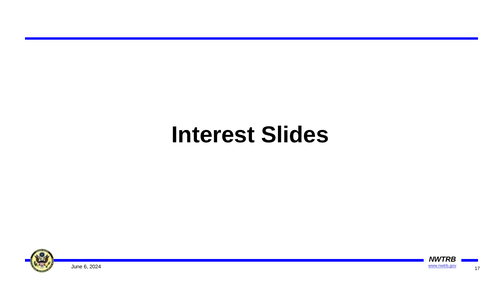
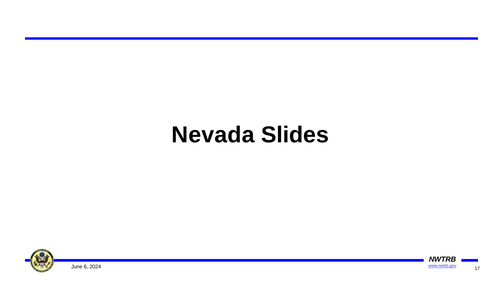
Interest: Interest -> Nevada (213, 135)
